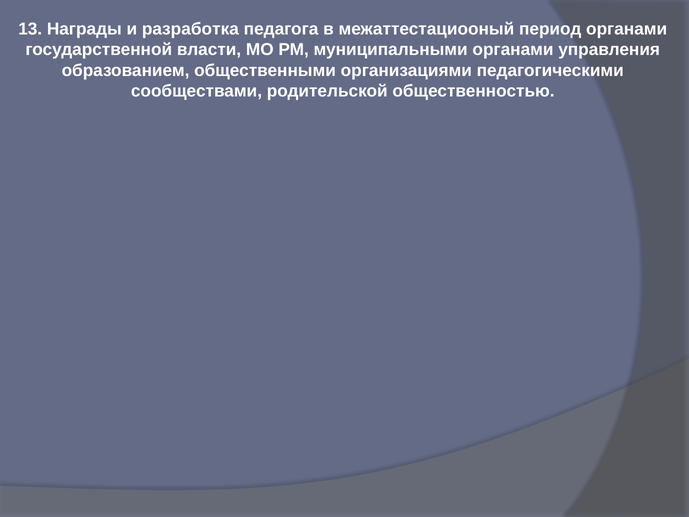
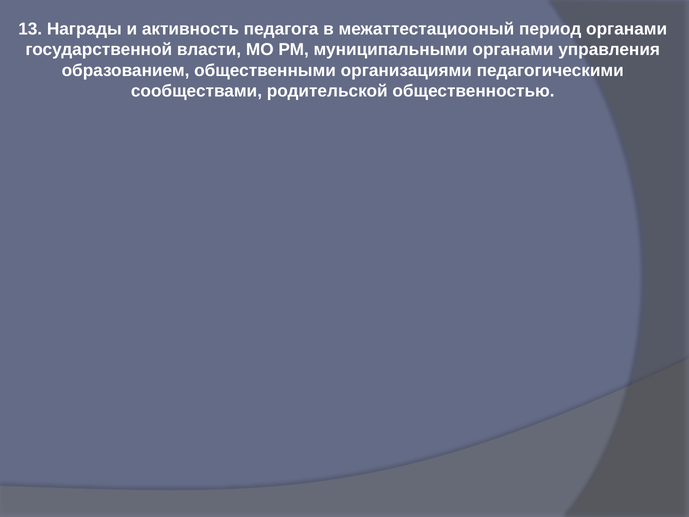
разработка: разработка -> активность (190, 29)
